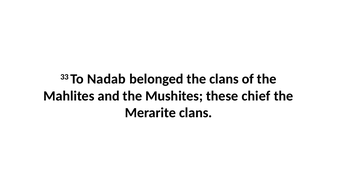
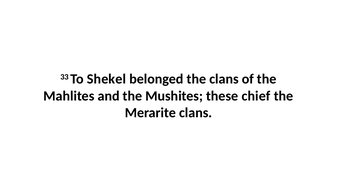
Nadab: Nadab -> Shekel (106, 79)
